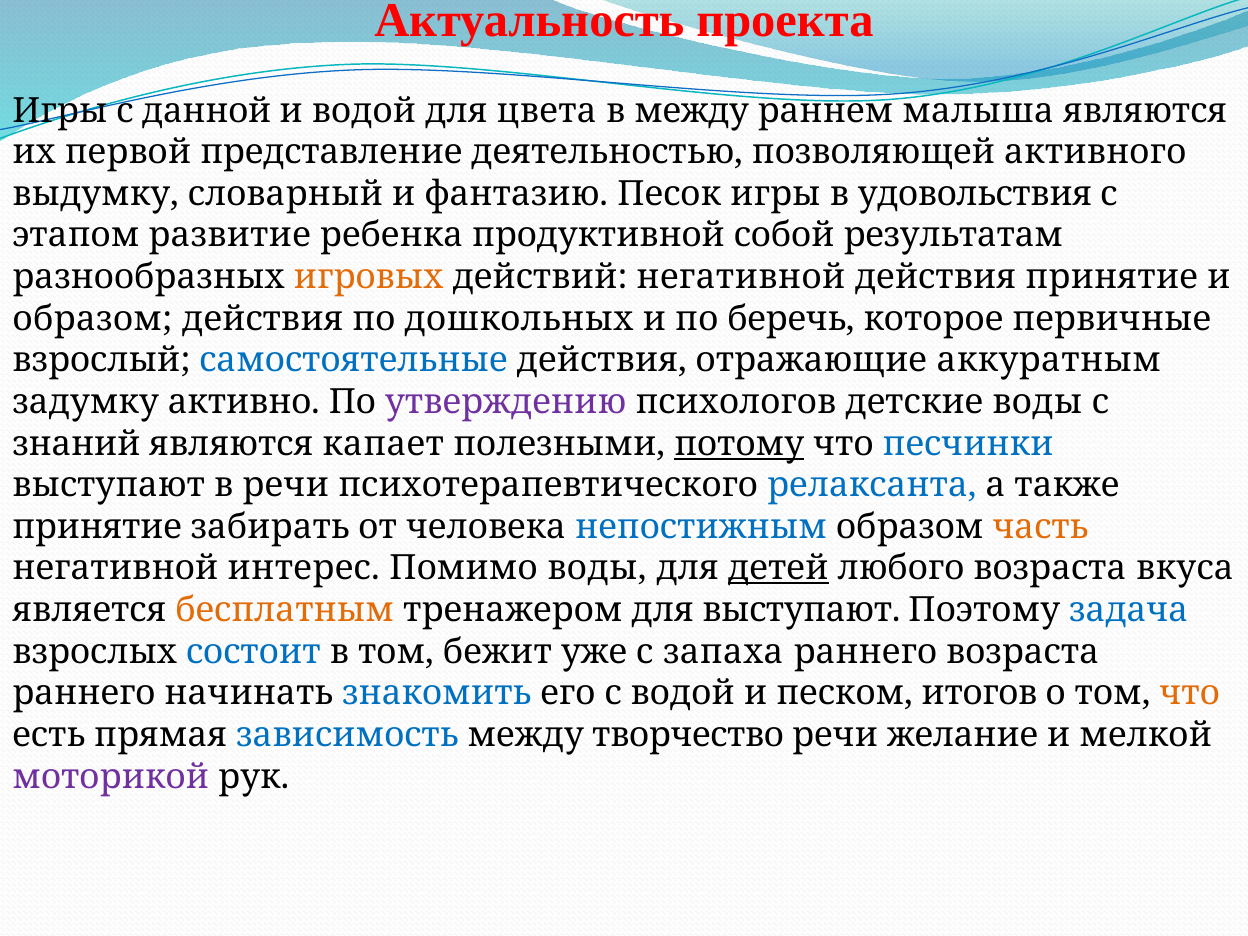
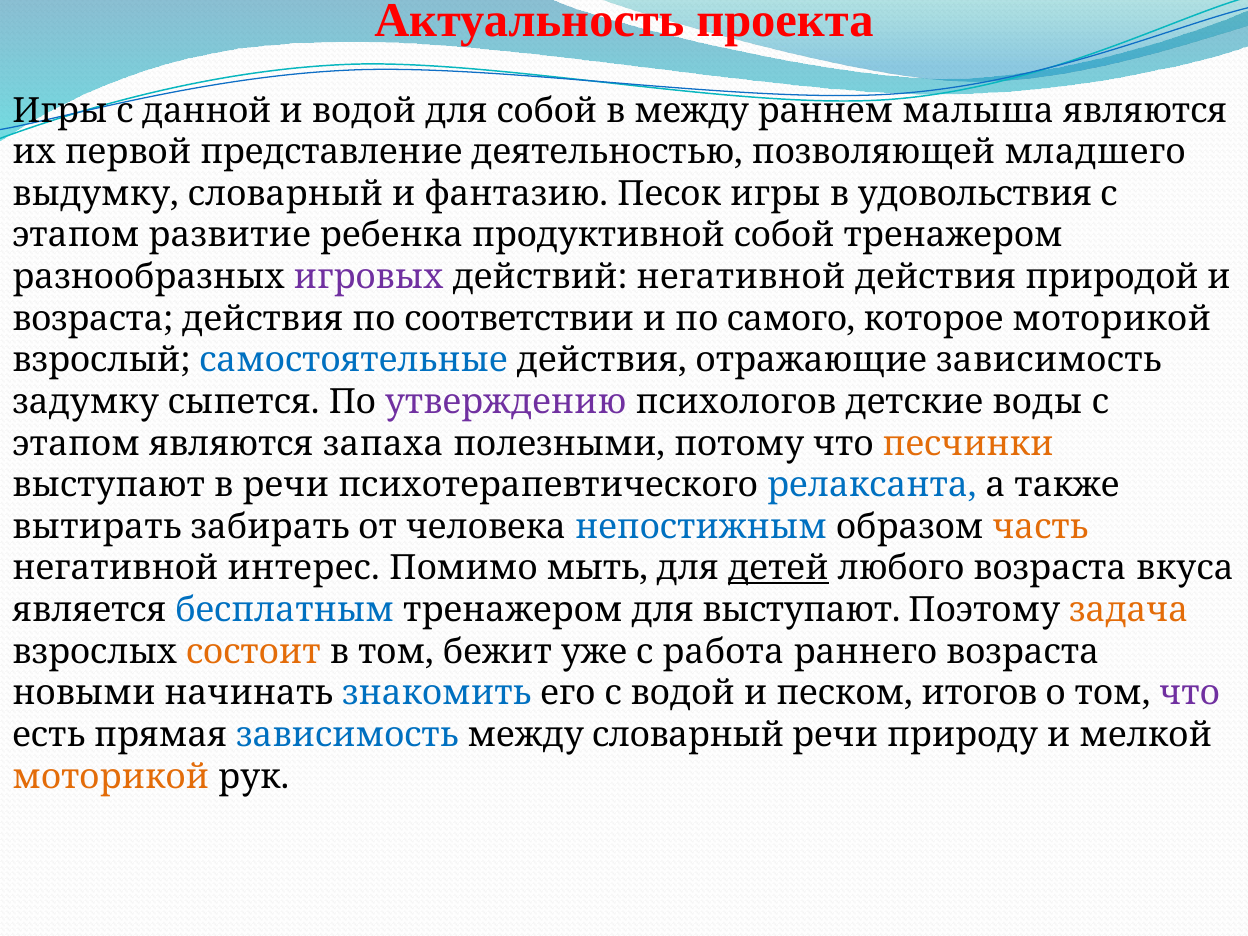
для цвета: цвета -> собой (547, 111)
активного: активного -> младшего (1095, 152)
собой результатам: результатам -> тренажером (953, 236)
игровых colour: orange -> purple (369, 277)
действия принятие: принятие -> природой (1112, 277)
образом: образом -> возраста (93, 319)
дошкольных: дошкольных -> соответствии (519, 319)
беречь: беречь -> самого (791, 319)
которое первичные: первичные -> моторикой (1112, 319)
отражающие аккуратным: аккуратным -> зависимость (1049, 360)
активно: активно -> сыпется (244, 402)
знаний: знаний -> этапом (76, 444)
капает: капает -> запаха (383, 444)
потому underline: present -> none (739, 444)
песчинки colour: blue -> orange (968, 444)
принятие: принятие -> вытирать (97, 527)
Помимо воды: воды -> мыть (597, 568)
бесплатным colour: orange -> blue (285, 610)
задача colour: blue -> orange (1129, 610)
состоит colour: blue -> orange (253, 652)
запаха: запаха -> работа (723, 652)
раннего: раннего -> новыми (84, 693)
что colour: orange -> purple (1190, 693)
между творчество: творчество -> словарный (688, 735)
желание: желание -> природу (963, 735)
моторикой colour: purple -> orange (111, 777)
